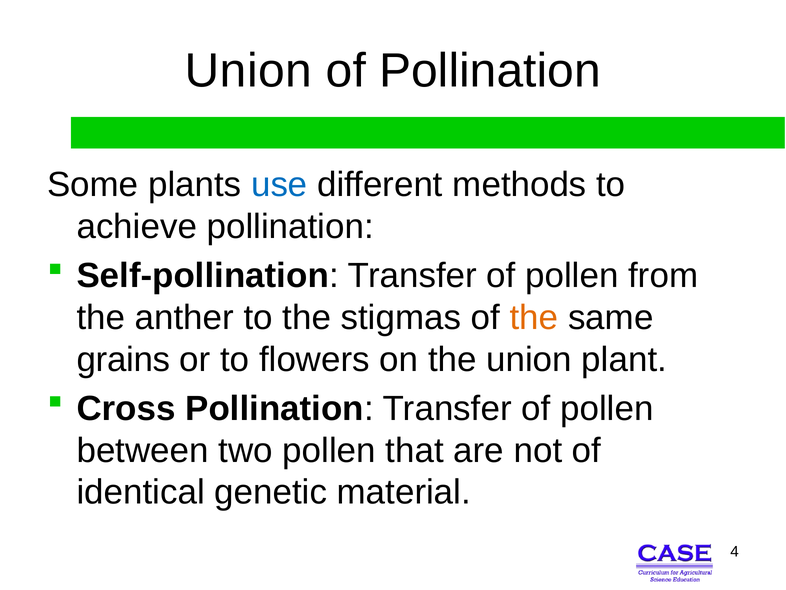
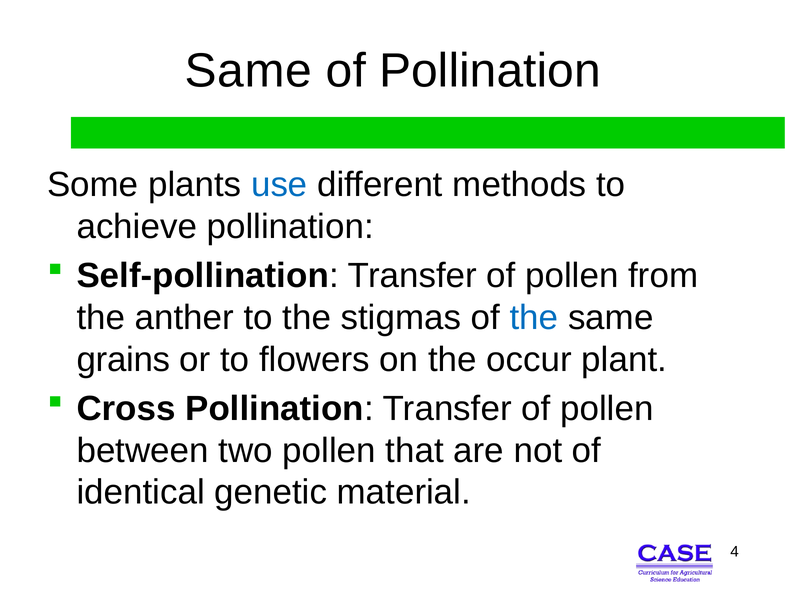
Union: Union -> Same (248, 71)
the colour: orange -> blue (534, 317)
the union: union -> occur (529, 359)
